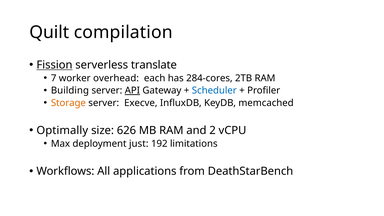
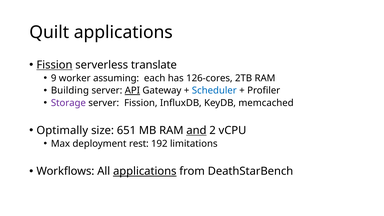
Quilt compilation: compilation -> applications (123, 32)
7: 7 -> 9 (54, 78)
overhead: overhead -> assuming (116, 78)
284-cores: 284-cores -> 126-cores (209, 78)
Storage colour: orange -> purple (68, 103)
server Execve: Execve -> Fission (141, 103)
626: 626 -> 651 (126, 130)
and underline: none -> present (196, 130)
just: just -> rest (139, 144)
applications underline: none -> present (145, 171)
